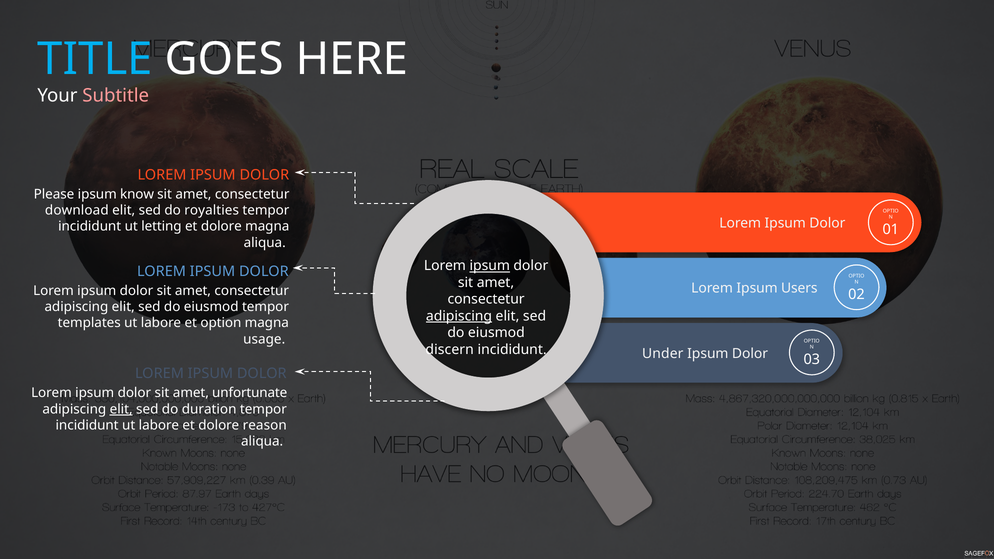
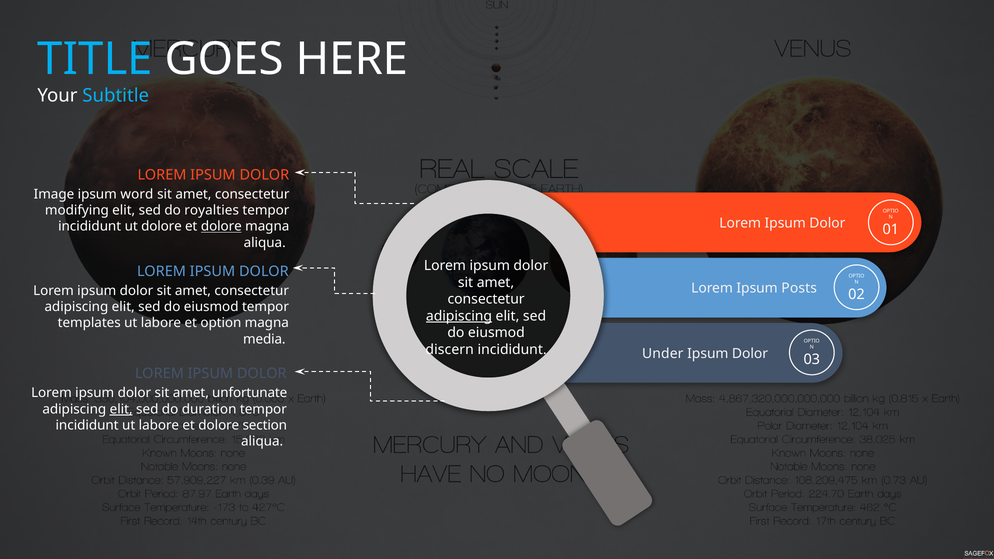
Subtitle colour: pink -> light blue (116, 96)
Please: Please -> Image (54, 194)
know: know -> word (137, 194)
download: download -> modifying (77, 210)
ut letting: letting -> dolore (161, 227)
dolore underline: none -> present (221, 227)
ipsum underline: present -> none (490, 266)
Users: Users -> Posts (799, 288)
usage: usage -> media (264, 339)
reason: reason -> section (265, 425)
